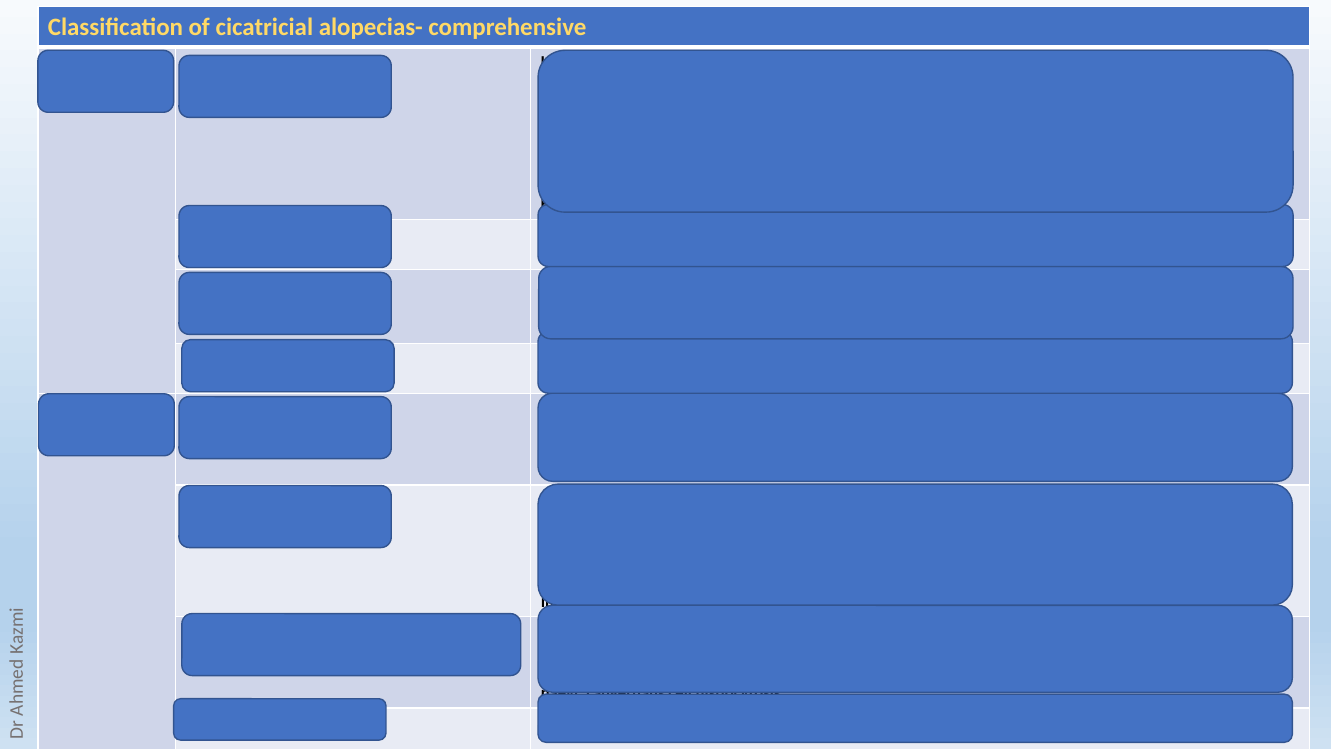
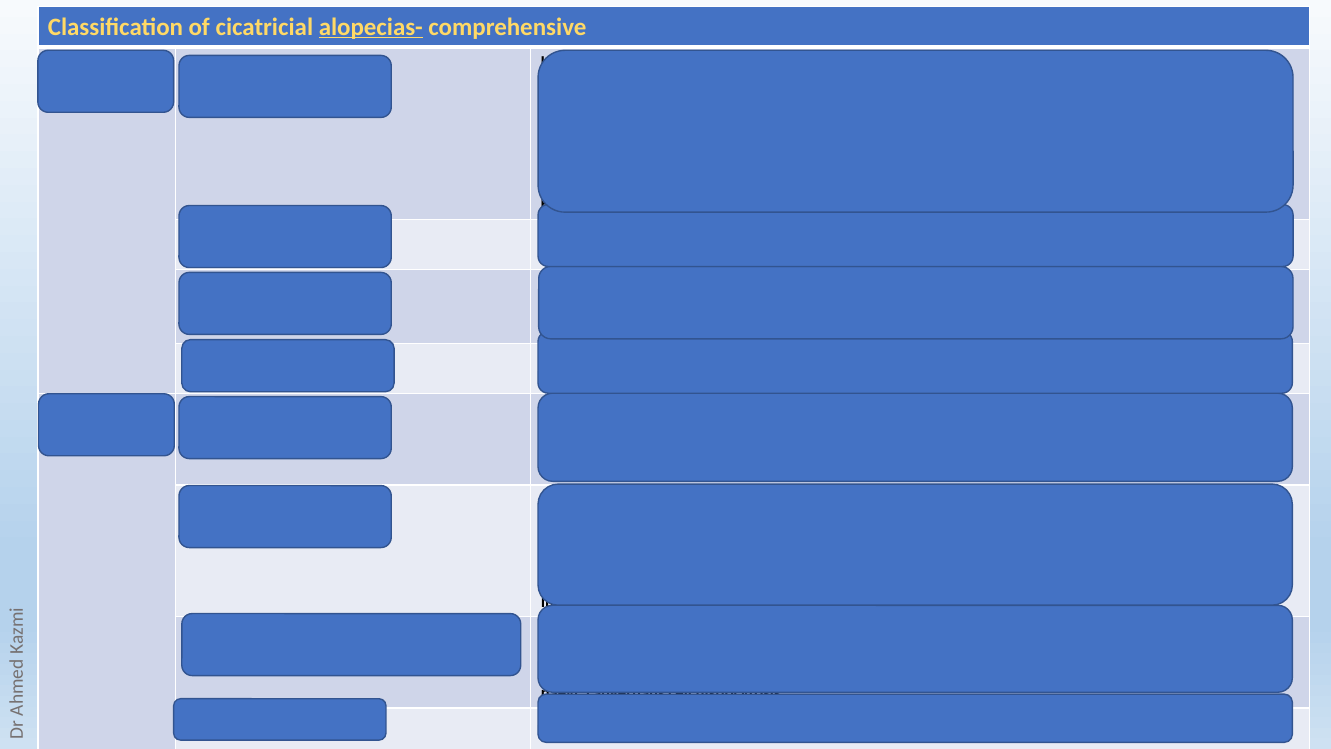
alopecias- underline: none -> present (371, 27)
